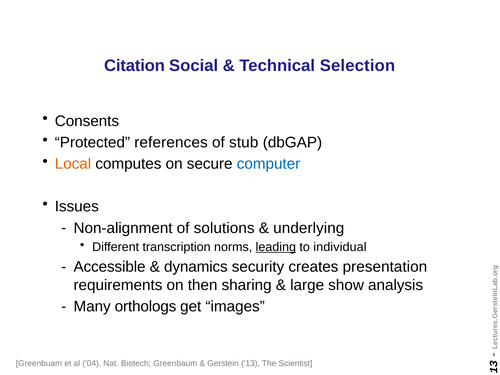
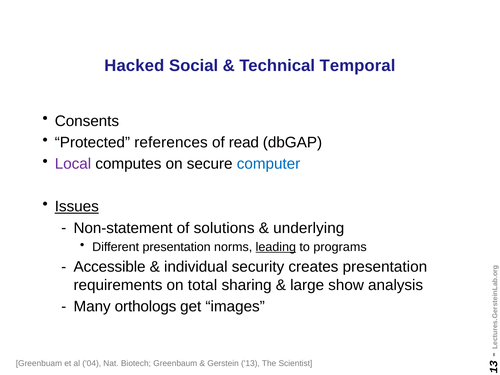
Citation: Citation -> Hacked (134, 66)
Selection: Selection -> Temporal (357, 66)
stub: stub -> read (244, 142)
Local colour: orange -> purple (73, 164)
Issues underline: none -> present (77, 207)
Non-alignment: Non-alignment -> Non-statement (123, 228)
Different transcription: transcription -> presentation (177, 247)
individual: individual -> programs (340, 247)
dynamics: dynamics -> individual (196, 267)
then: then -> total (203, 285)
